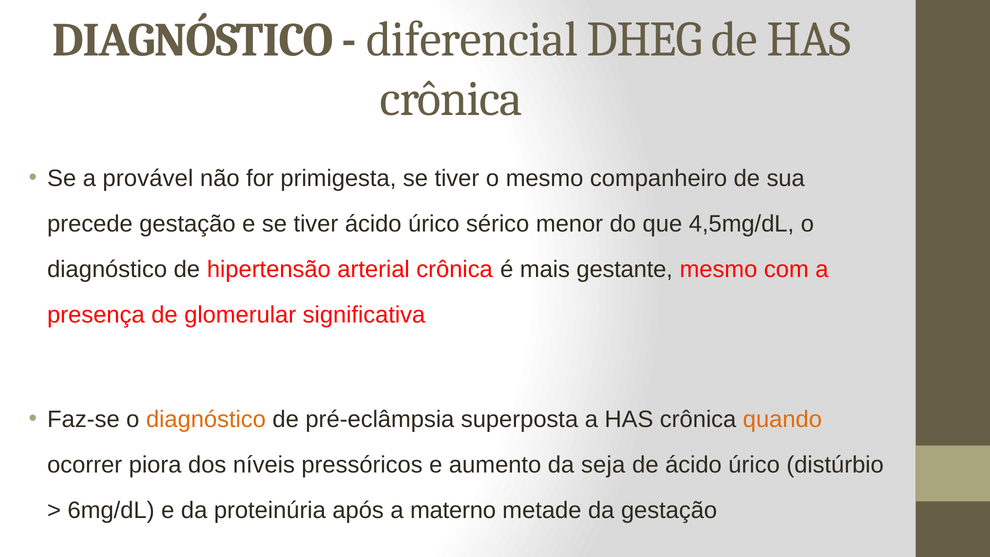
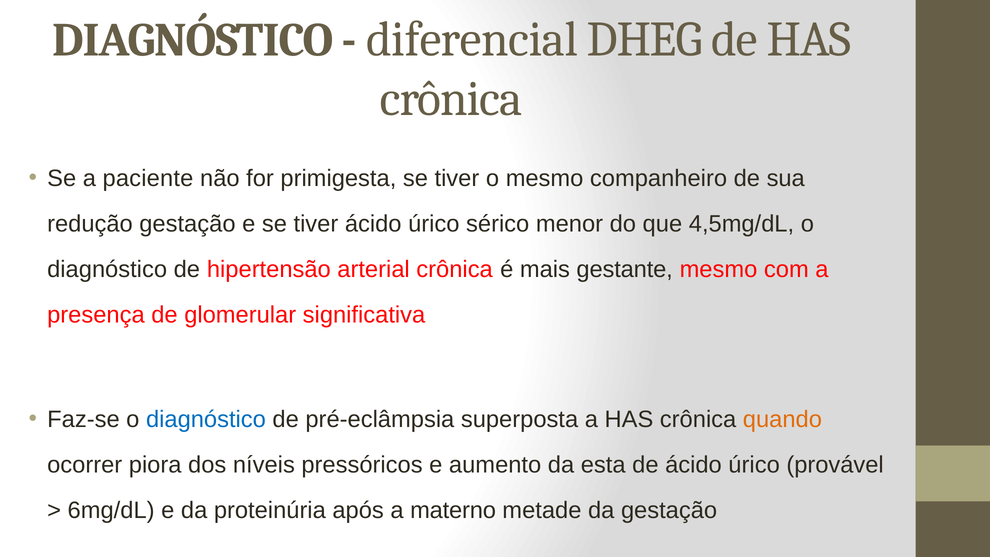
provável: provável -> paciente (148, 179)
precede: precede -> redução (90, 224)
diagnóstico colour: orange -> blue (206, 419)
seja: seja -> esta (603, 465)
distúrbio: distúrbio -> provável (835, 465)
